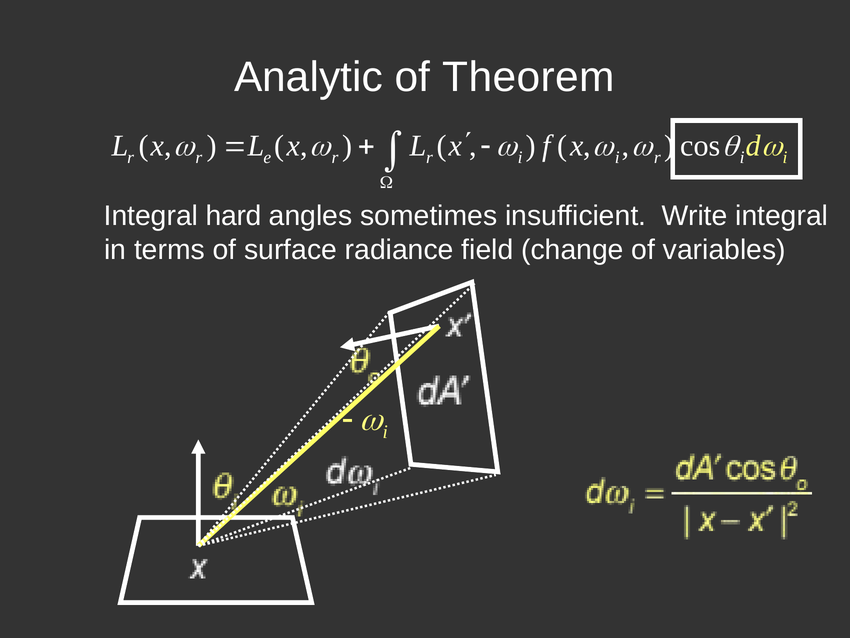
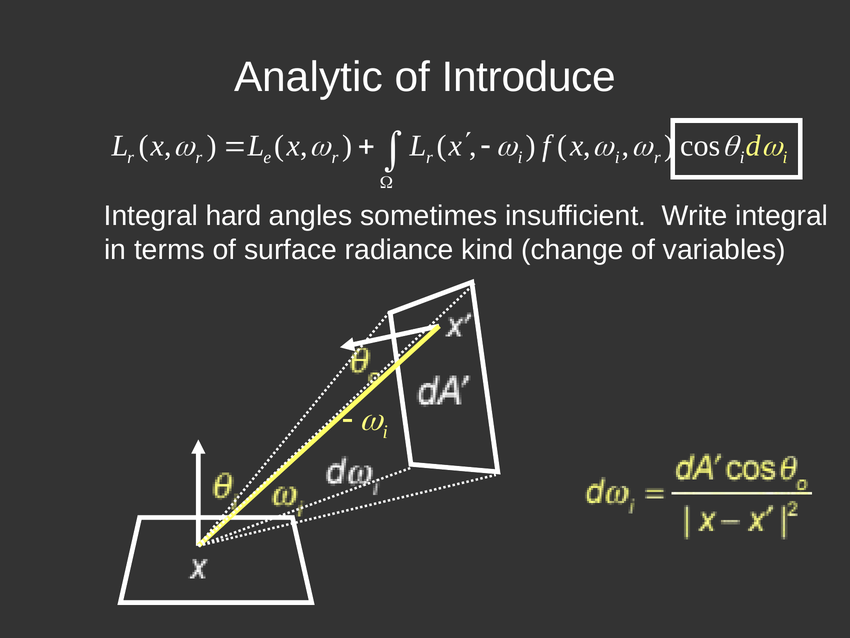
Theorem: Theorem -> Introduce (529, 77)
field: field -> kind (487, 250)
